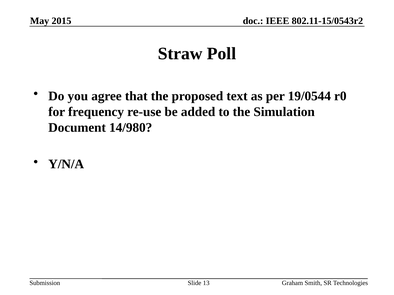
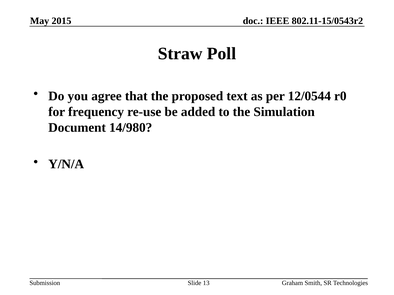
19/0544: 19/0544 -> 12/0544 (309, 96)
